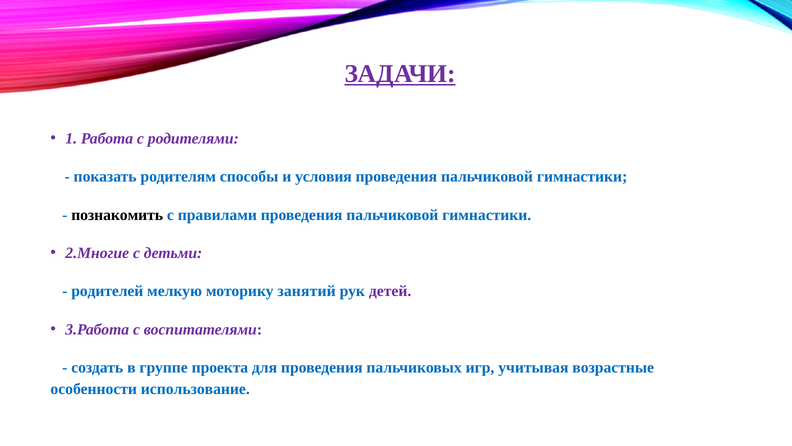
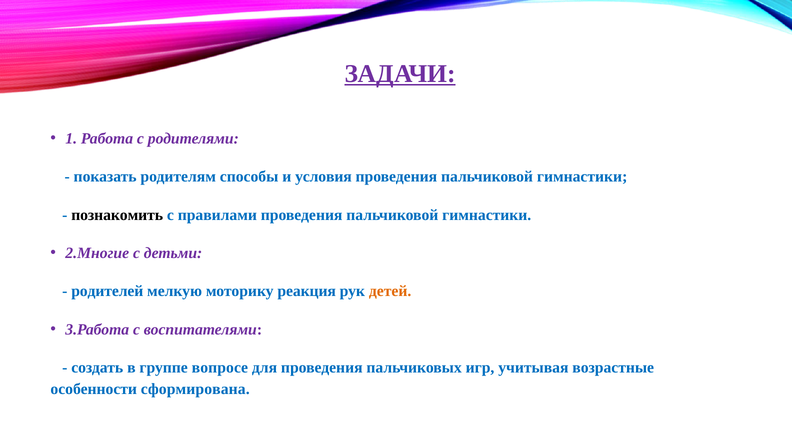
занятий: занятий -> реакция (307, 291)
детей colour: purple -> orange (390, 291)
проекта: проекта -> вопросе (220, 367)
использование: использование -> сформирована (195, 389)
